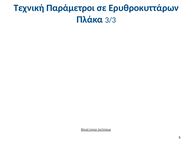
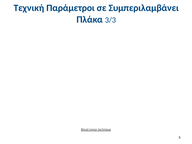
Ερυθροκυττάρων: Ερυθροκυττάρων -> Συμπεριλαμβάνει (144, 8)
